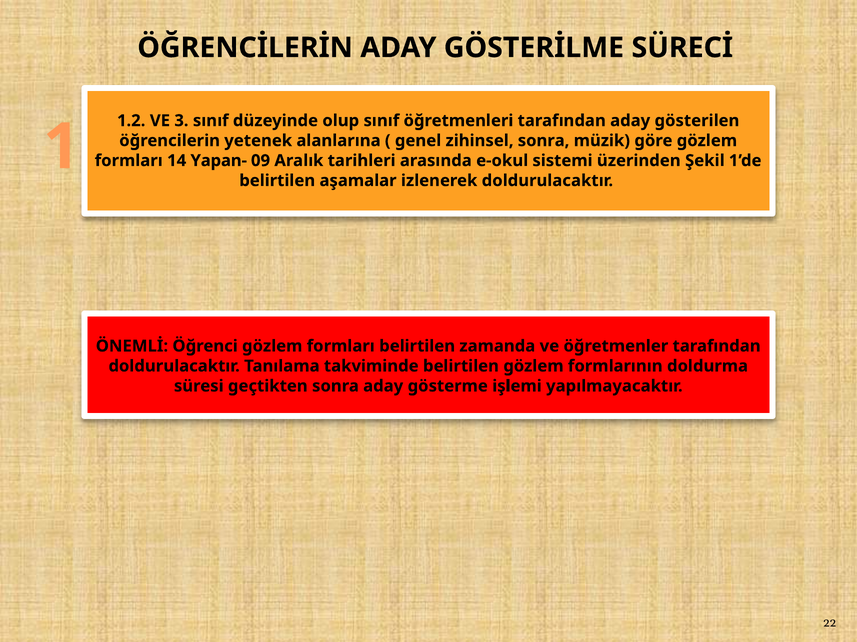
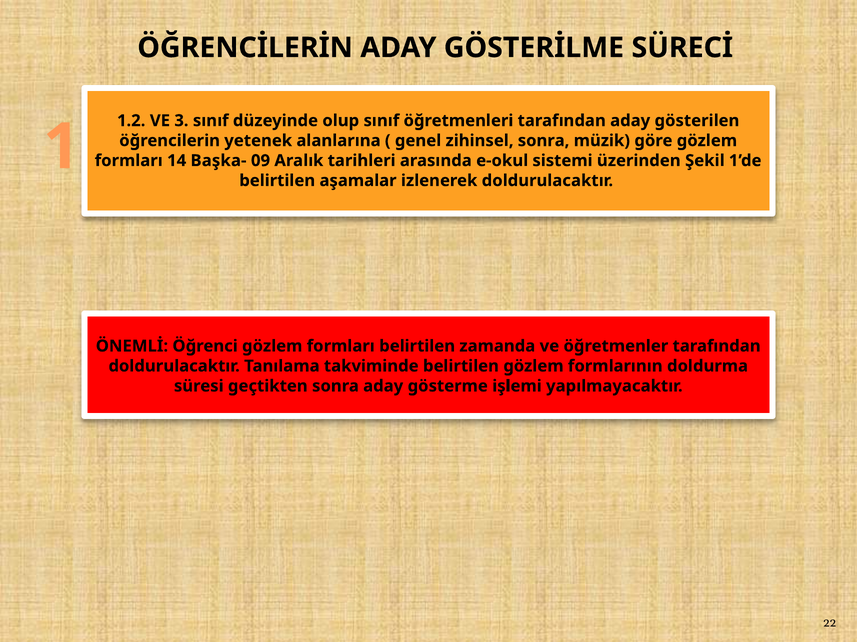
Yapan-: Yapan- -> Başka- (218, 161)
